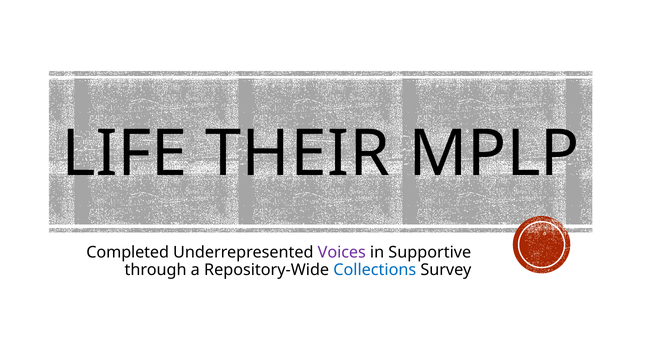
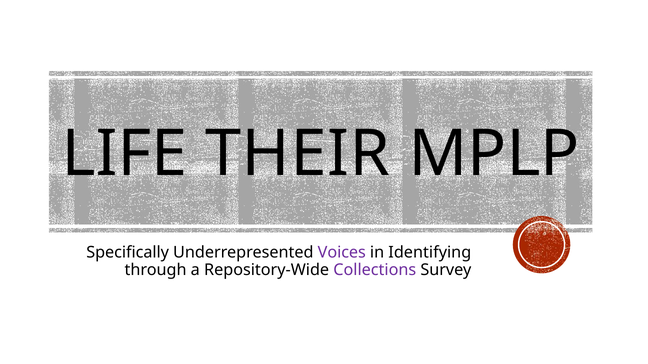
Completed: Completed -> Specifically (128, 253)
Supportive: Supportive -> Identifying (430, 253)
Collections colour: blue -> purple (375, 270)
